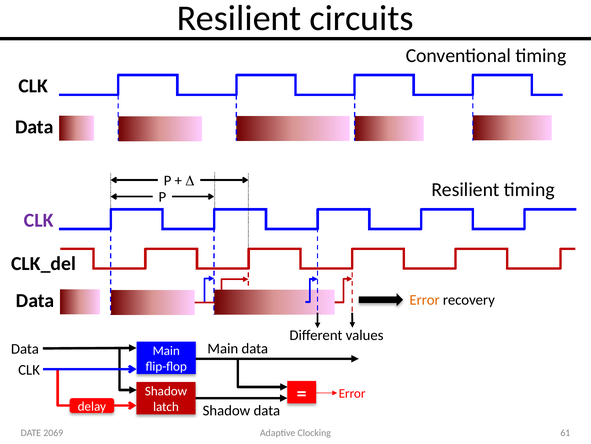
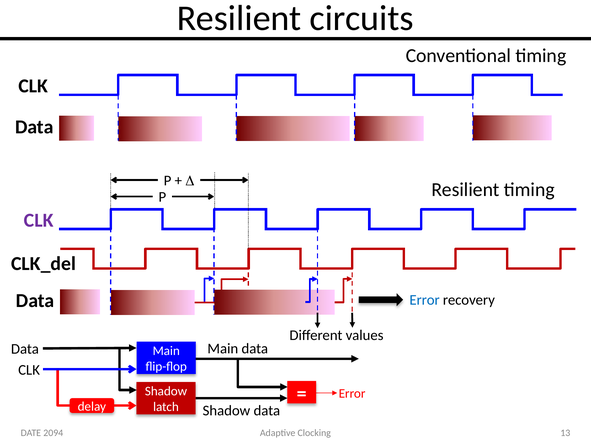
Error colour: orange -> blue (425, 300)
61: 61 -> 13 (565, 432)
2069: 2069 -> 2094 (53, 432)
